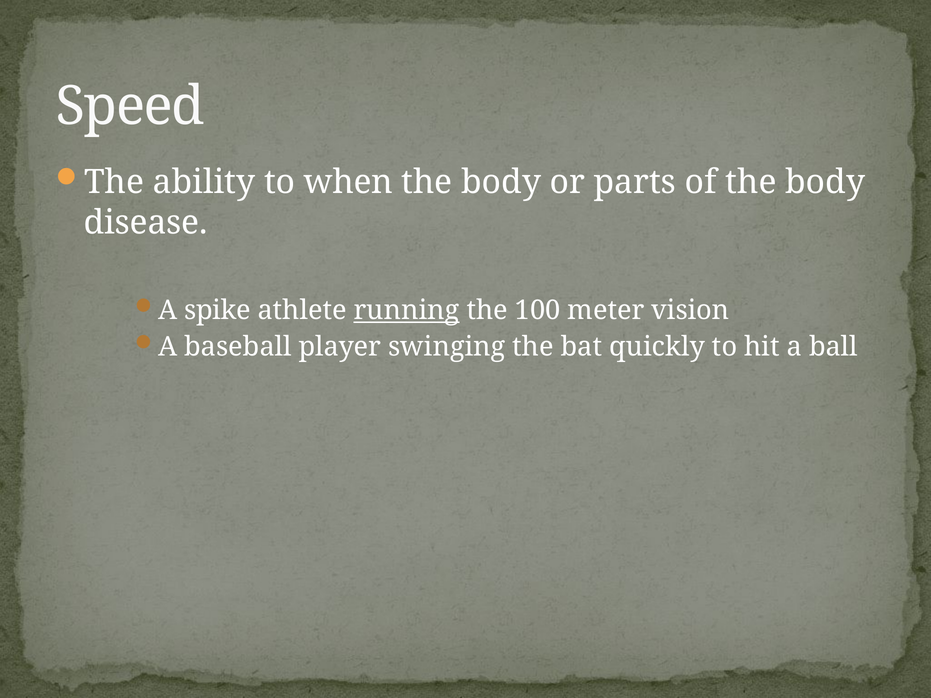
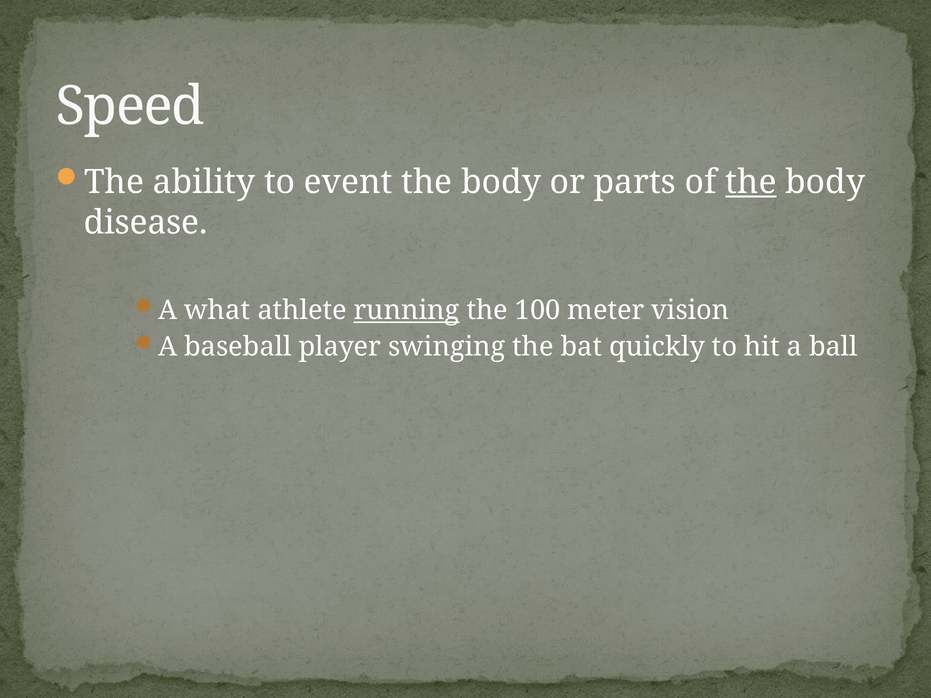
when: when -> event (348, 182)
the underline: none -> present (751, 182)
spike: spike -> what (217, 311)
